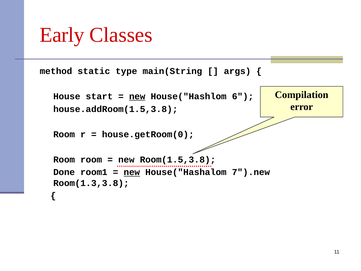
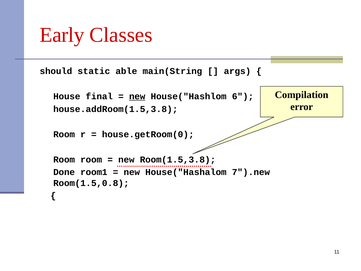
method: method -> should (56, 71)
type: type -> able (126, 71)
start: start -> final (99, 96)
new underline: present -> none (132, 172)
Room(1.3,3.8: Room(1.3,3.8 -> Room(1.5,0.8 (91, 183)
